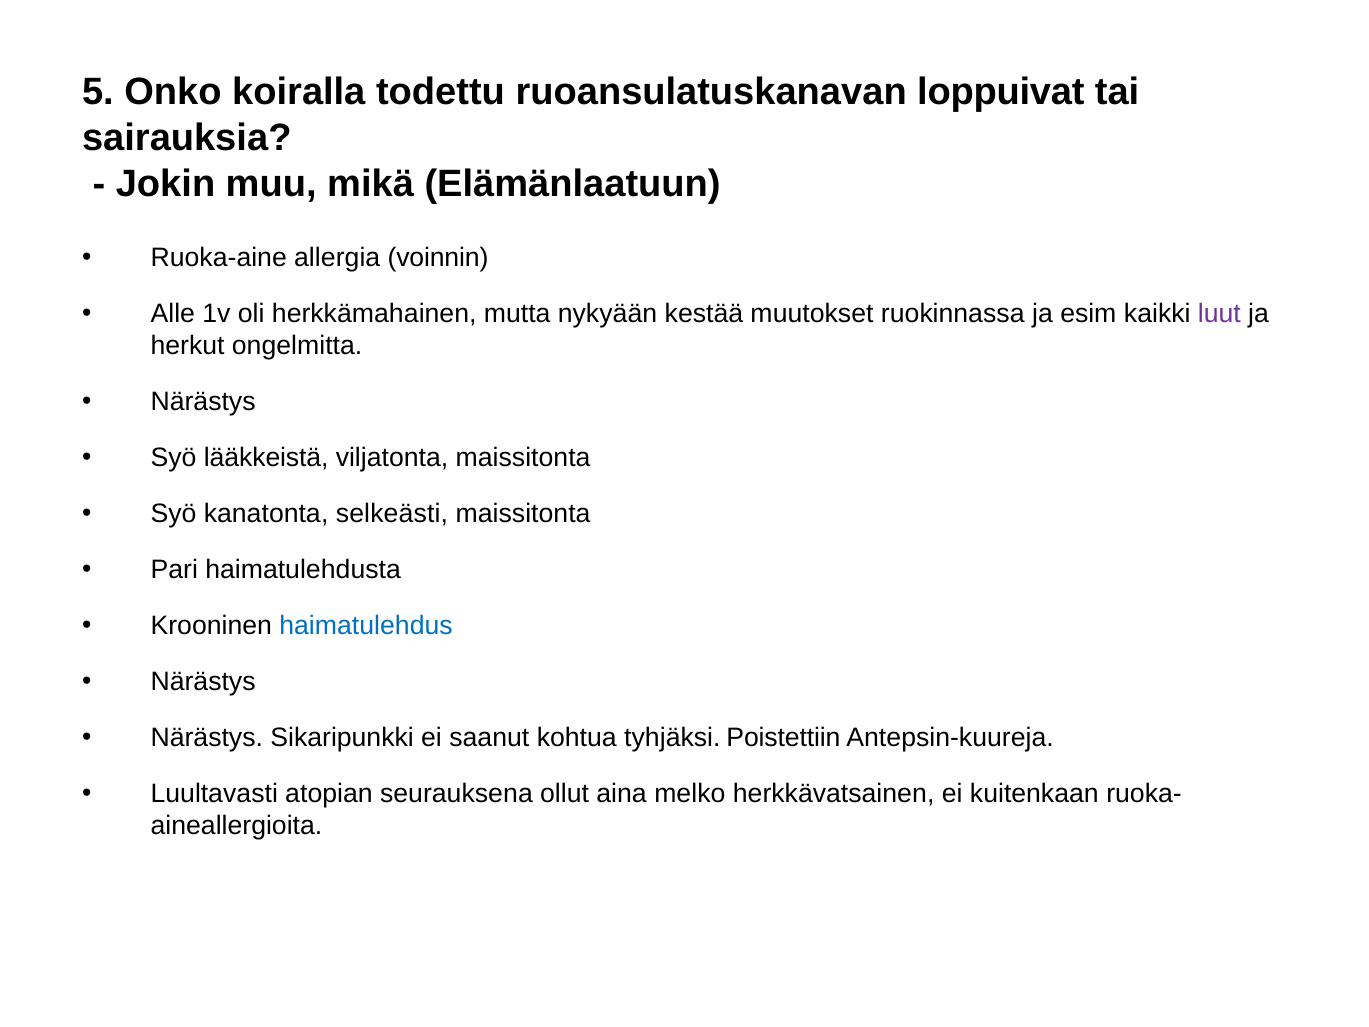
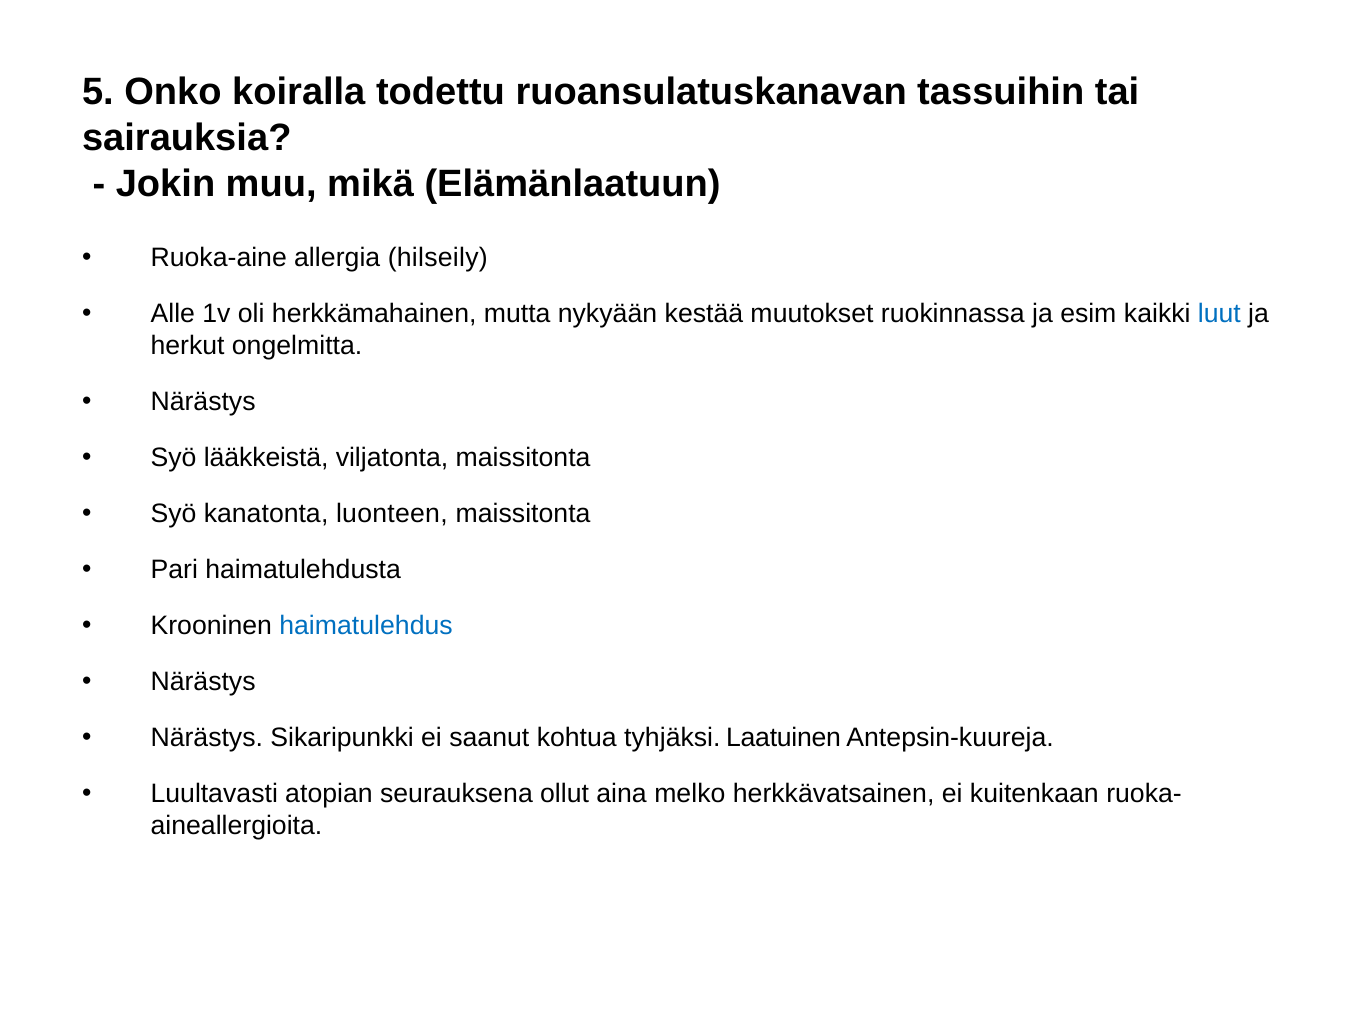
loppuivat: loppuivat -> tassuihin (1001, 92)
voinnin: voinnin -> hilseily (438, 258)
luut colour: purple -> blue (1219, 314)
selkeästi: selkeästi -> luonteen (392, 514)
Poistettiin: Poistettiin -> Laatuinen (784, 738)
